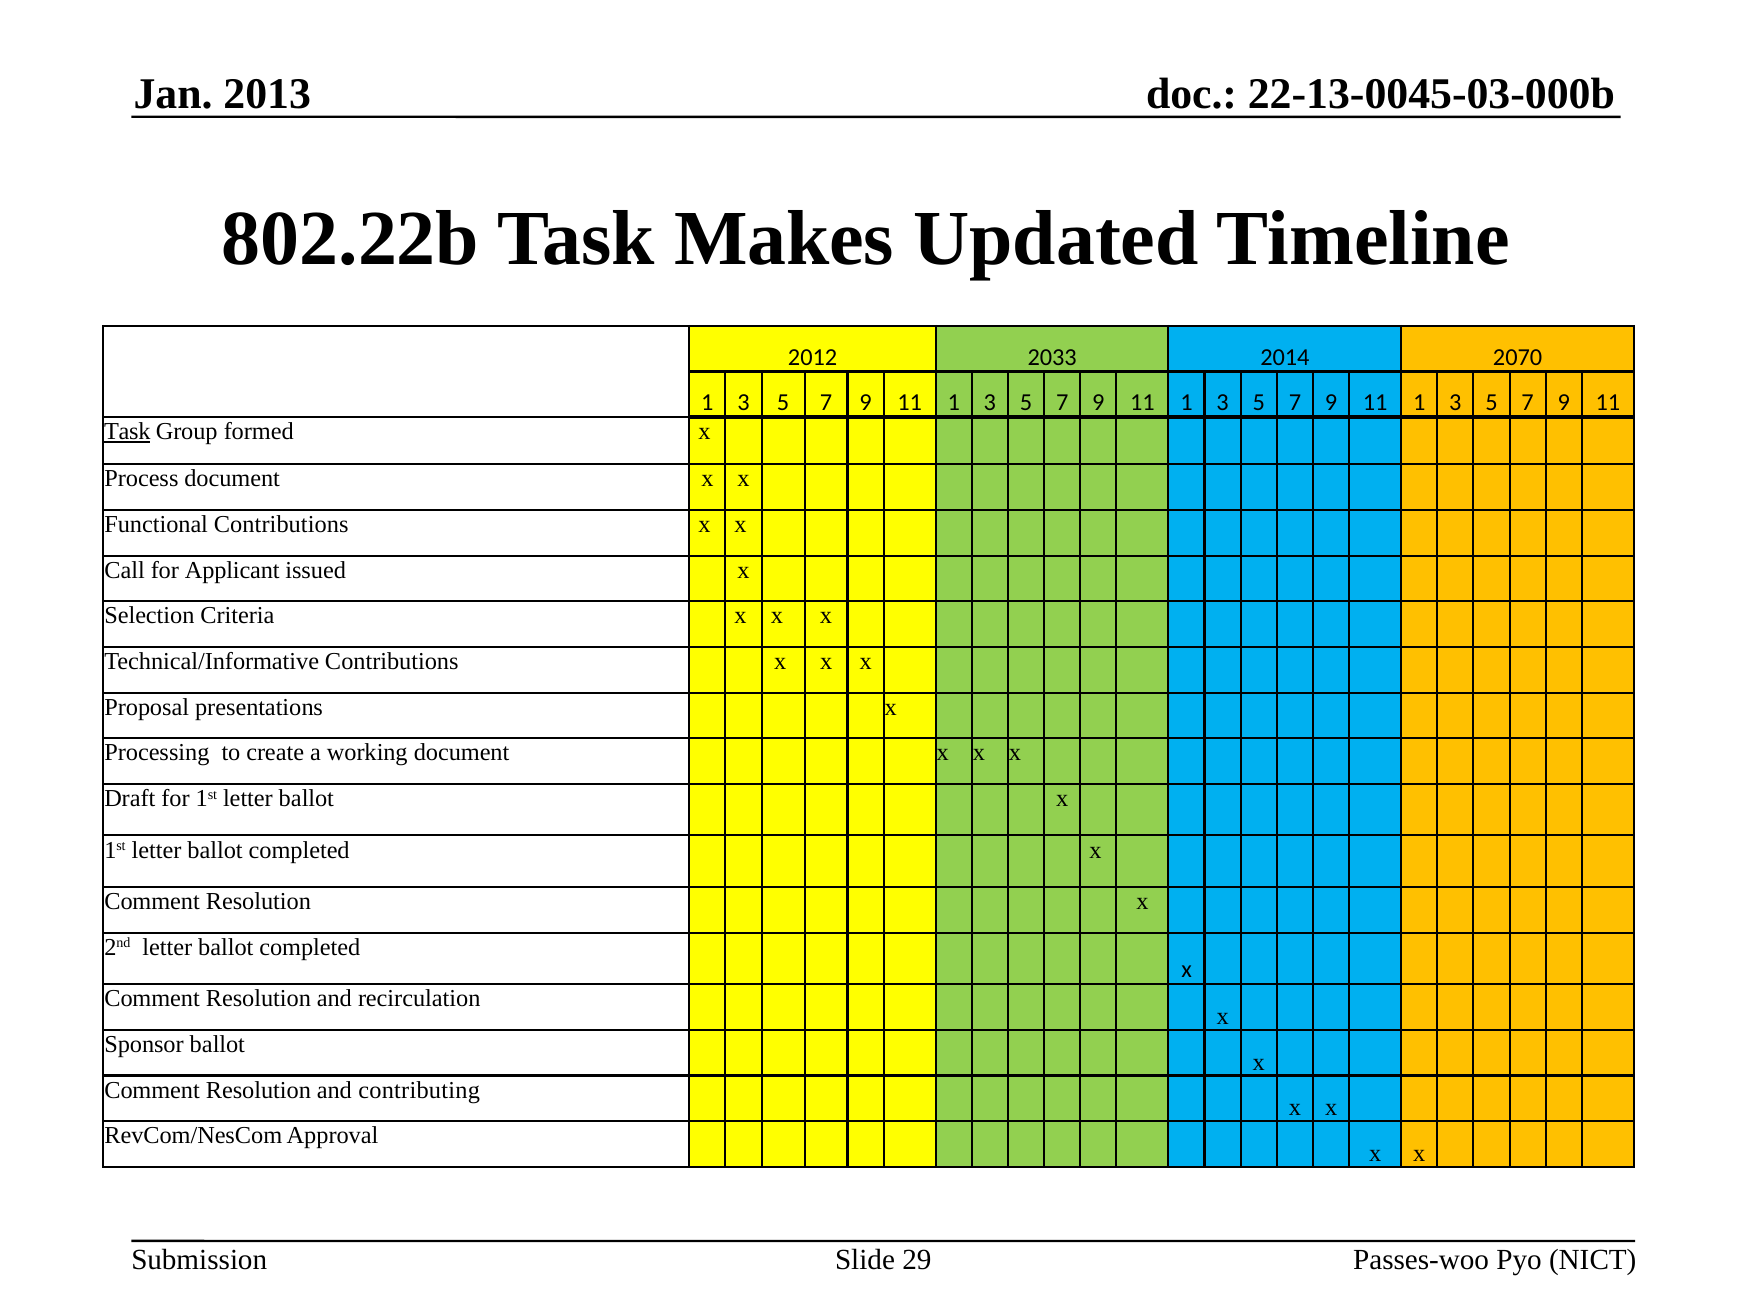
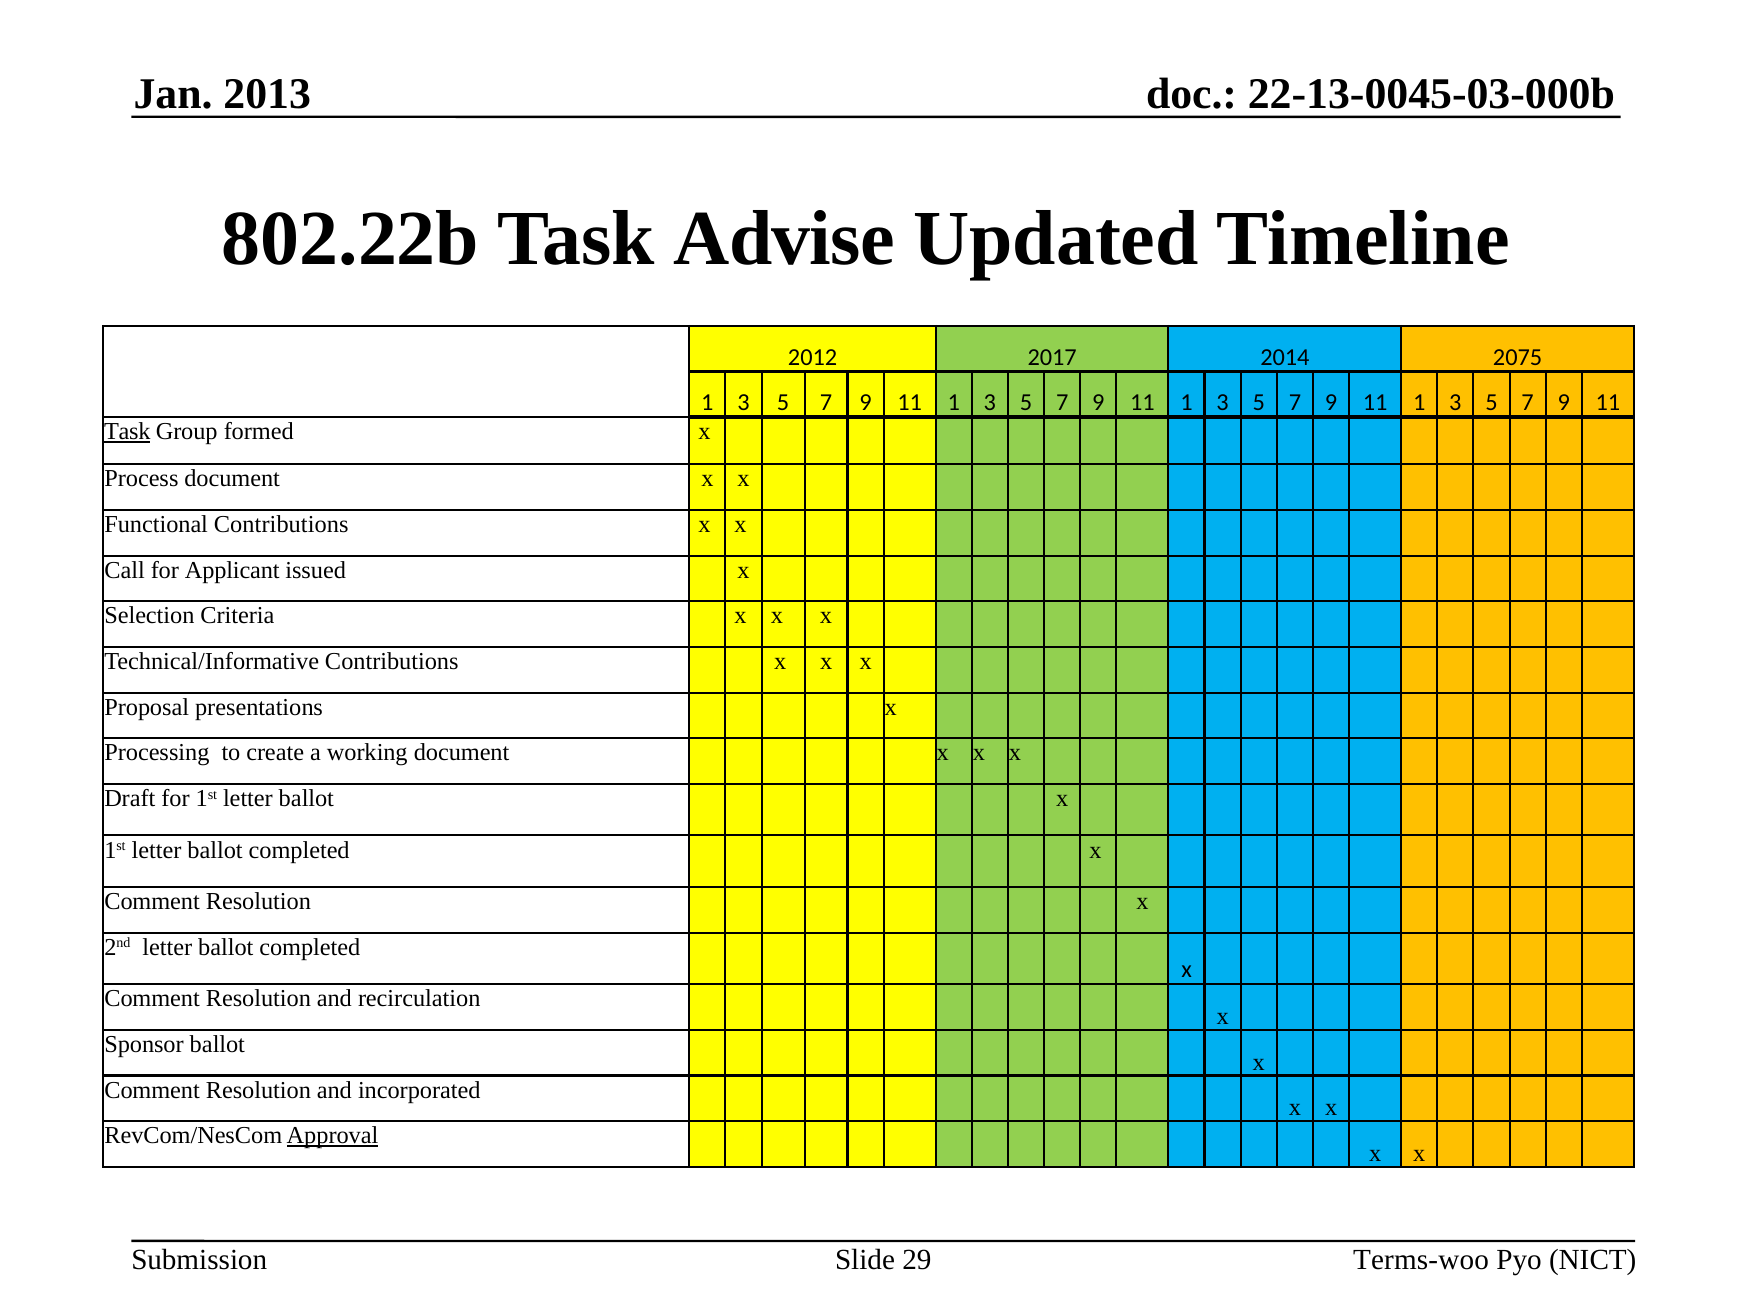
Makes: Makes -> Advise (784, 239)
2033: 2033 -> 2017 (1052, 357)
2070: 2070 -> 2075 (1518, 357)
contributing: contributing -> incorporated (419, 1090)
Approval underline: none -> present (333, 1136)
Passes-woo: Passes-woo -> Terms-woo (1421, 1260)
